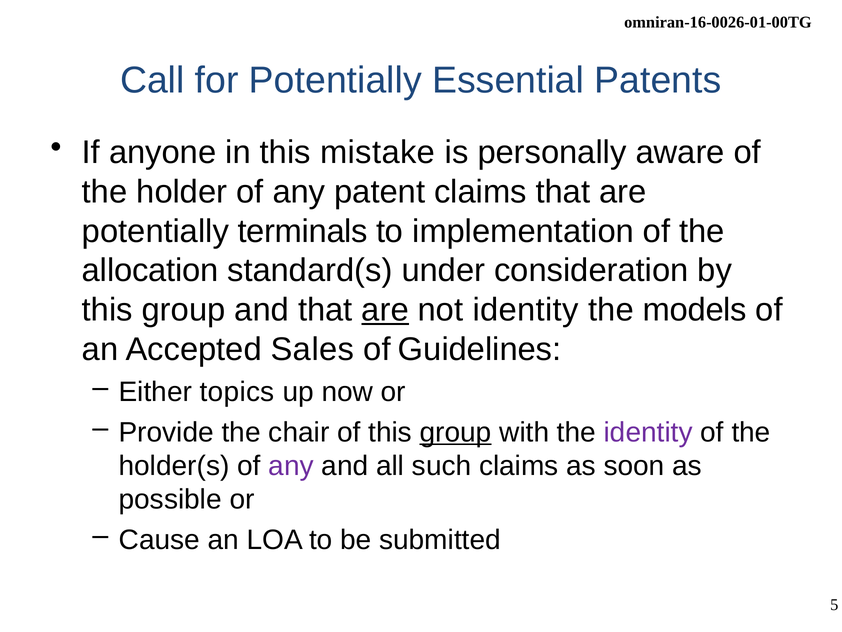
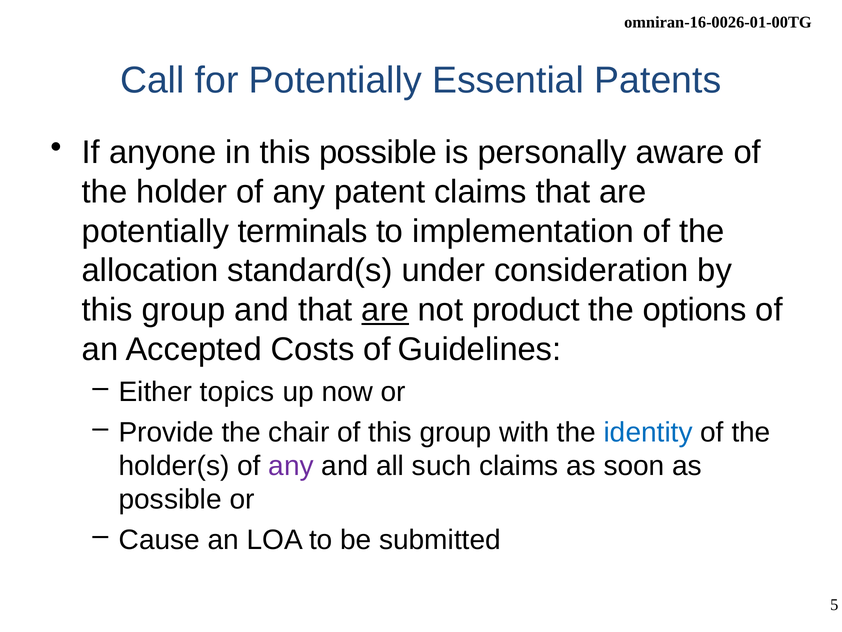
this mistake: mistake -> possible (378, 152)
not identity: identity -> product (526, 310)
models: models -> options (695, 310)
Sales: Sales -> Costs (313, 349)
group underline: present -> none (456, 432)
identity colour: purple -> blue (648, 432)
